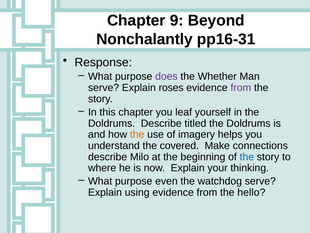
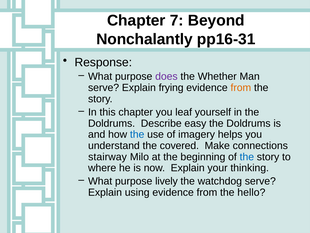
9: 9 -> 7 (177, 20)
roses: roses -> frying (171, 88)
from colour: purple -> orange (241, 88)
titled: titled -> easy (195, 123)
the colour: orange -> blue (137, 134)
describe: describe -> stairway (108, 157)
even: even -> lively (166, 181)
